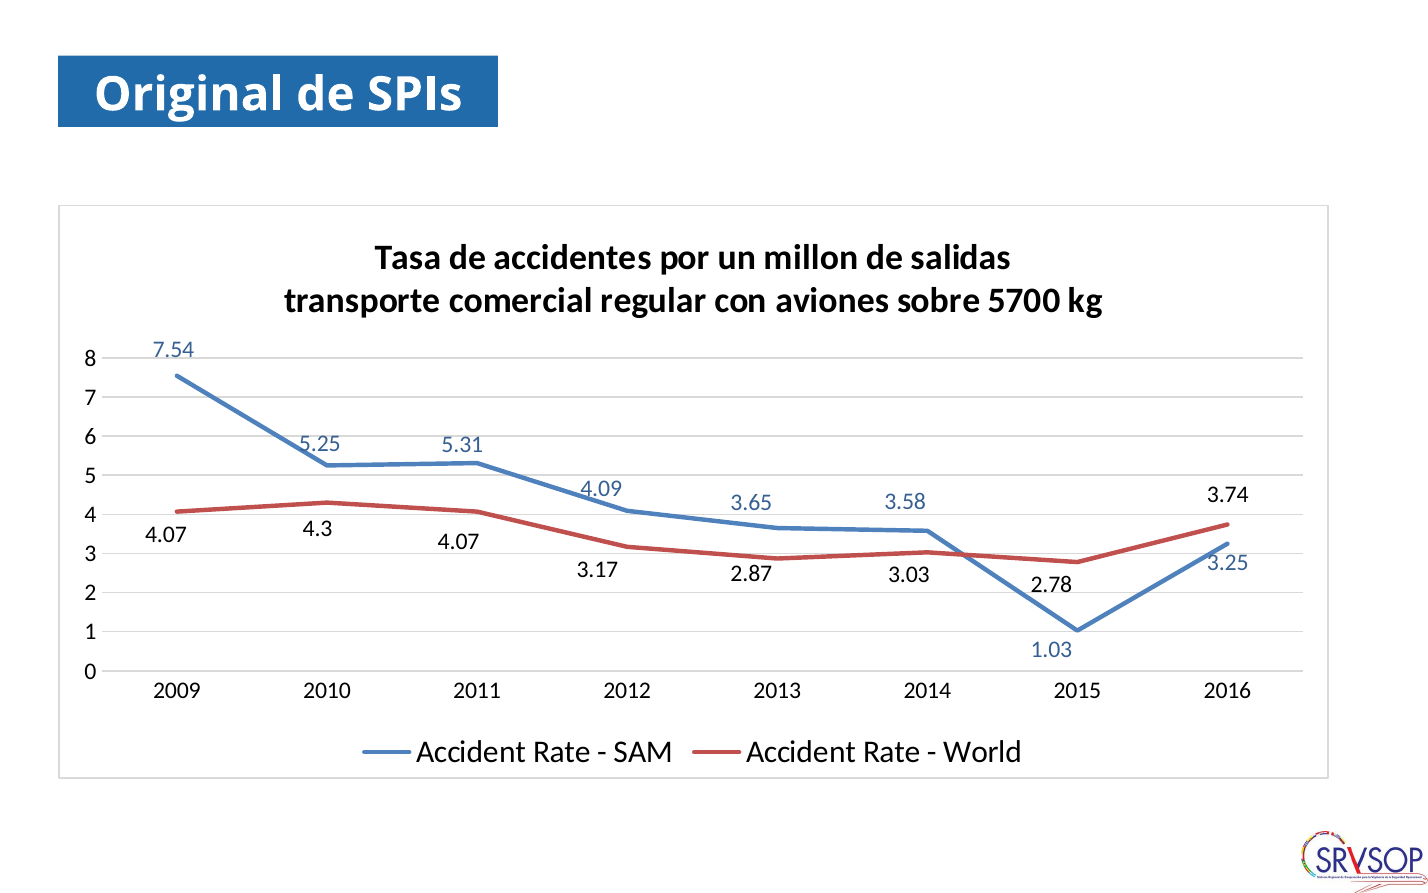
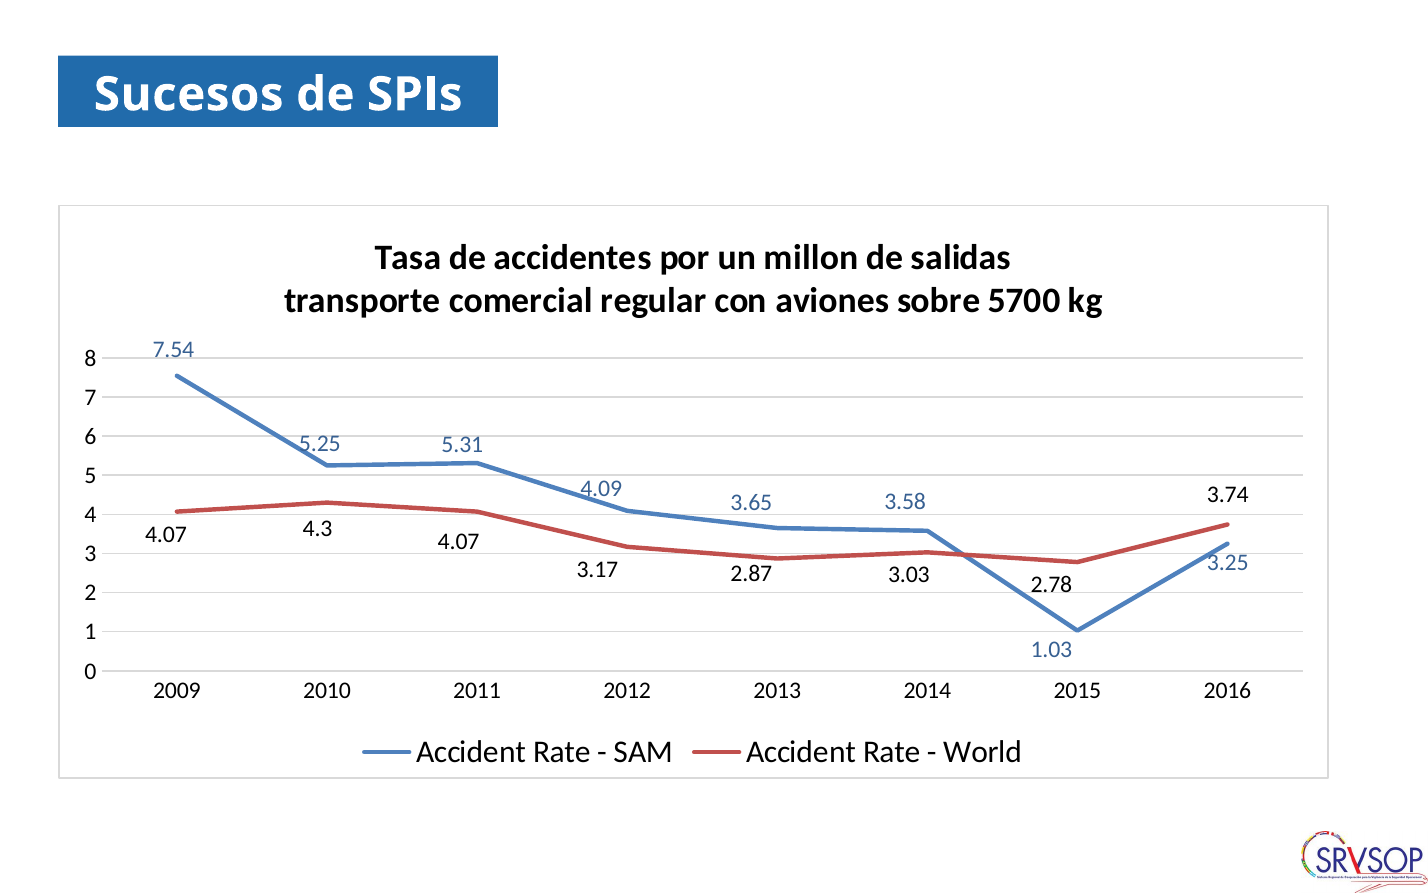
Original: Original -> Sucesos (189, 95)
